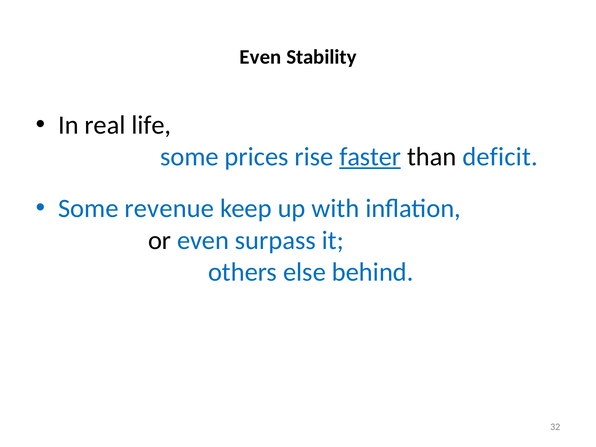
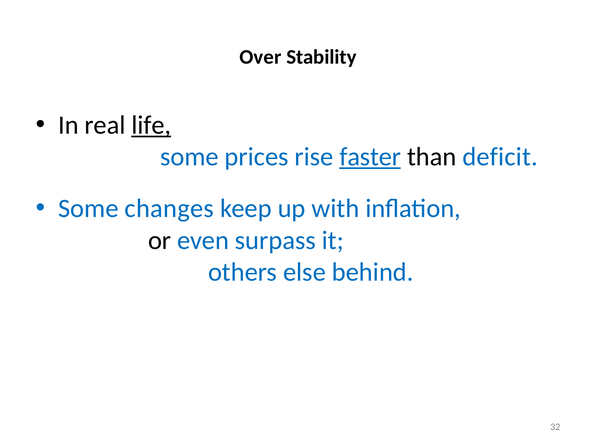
Even: Even -> Over (260, 57)
life underline: none -> present (151, 125)
revenue: revenue -> changes (169, 209)
